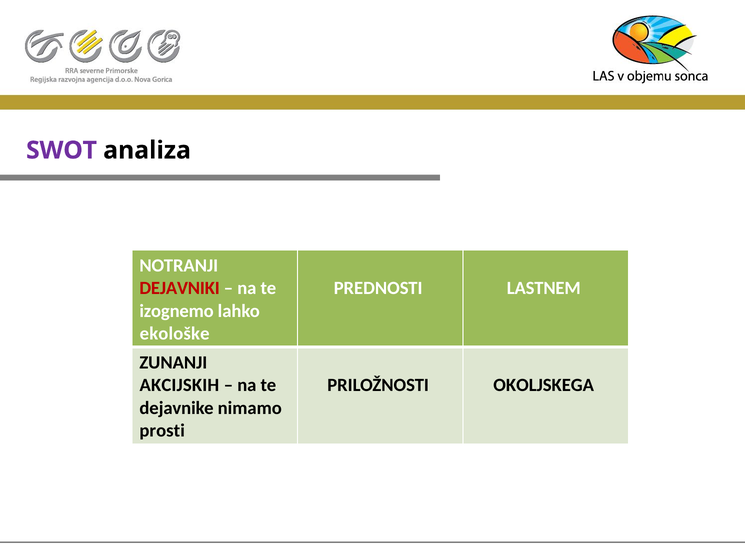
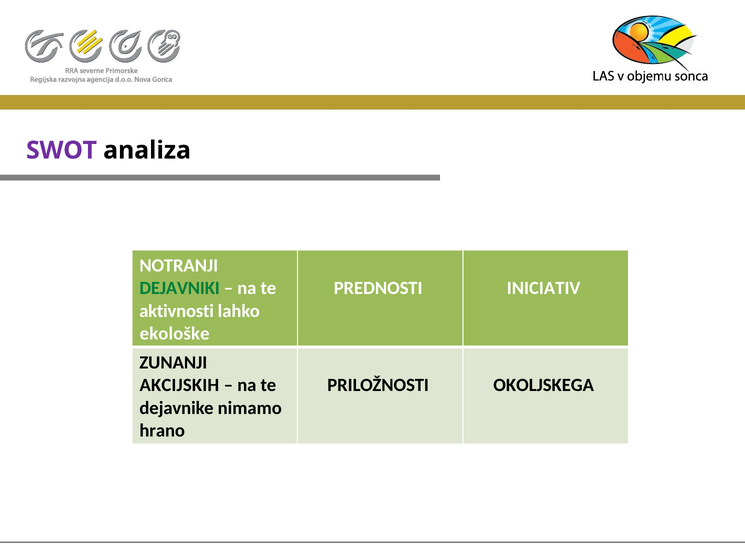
DEJAVNIKI colour: red -> green (180, 288)
LASTNEM: LASTNEM -> INICIATIV (544, 288)
izognemo: izognemo -> aktivnosti (177, 311)
prosti: prosti -> hrano (162, 430)
